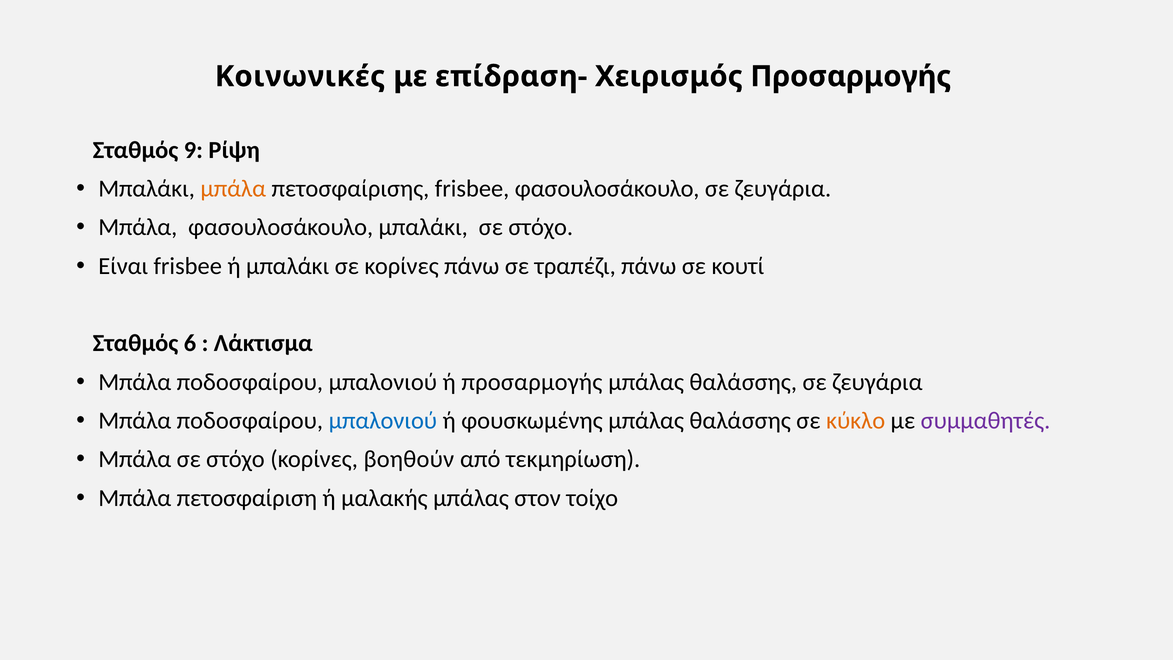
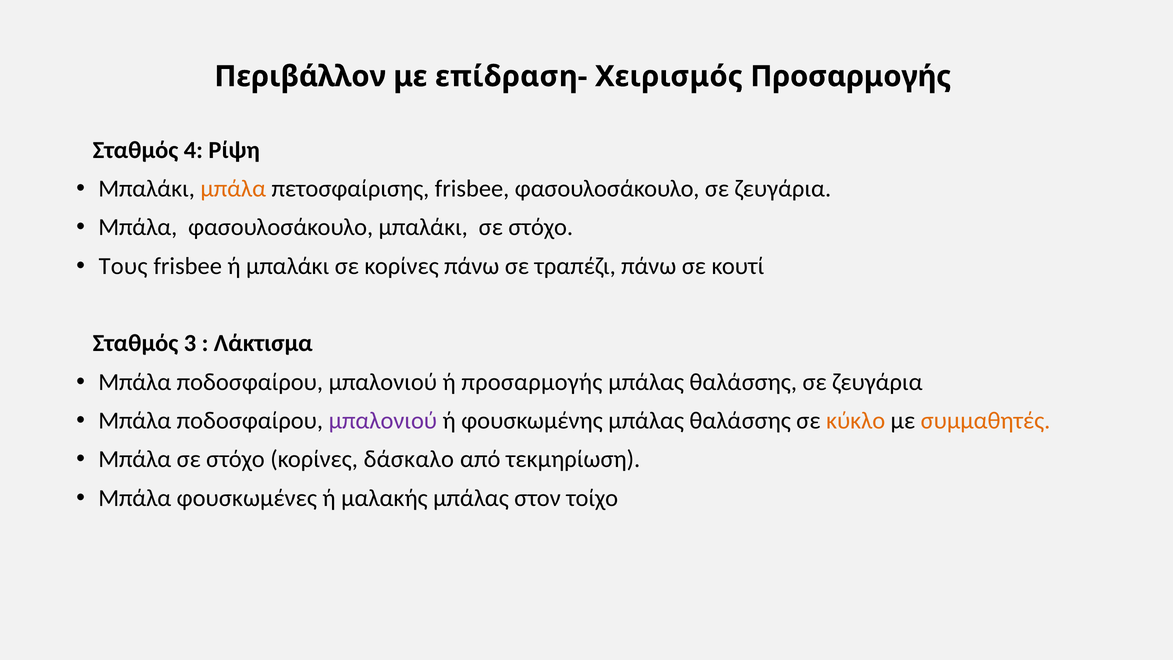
Κοινωνικές: Κοινωνικές -> Περιβάλλον (300, 76)
9: 9 -> 4 (193, 150)
Είναι: Είναι -> Τους (123, 266)
6: 6 -> 3 (190, 343)
μπαλονιού colour: blue -> purple (383, 421)
συμμαθητές colour: purple -> orange (986, 421)
βοηθούν: βοηθούν -> δάσκαλο (409, 459)
πετοσφαίριση: πετοσφαίριση -> φουσκωμένες (247, 498)
